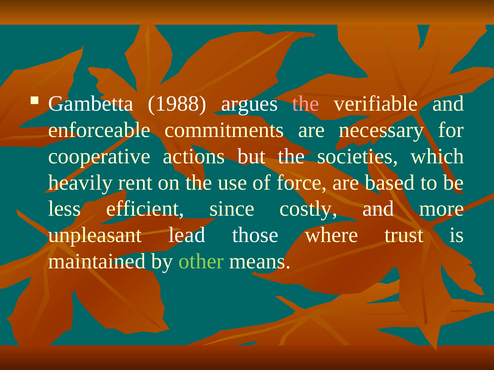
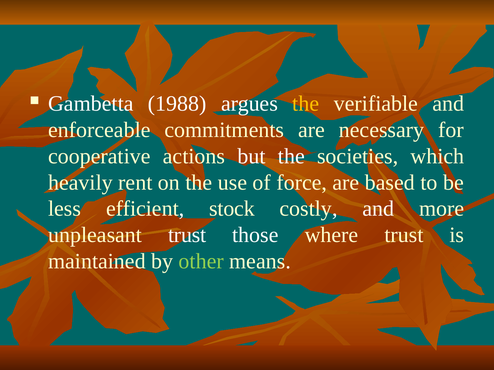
the colour: pink -> yellow (306, 104)
since: since -> stock (232, 209)
unpleasant lead: lead -> trust (187, 235)
